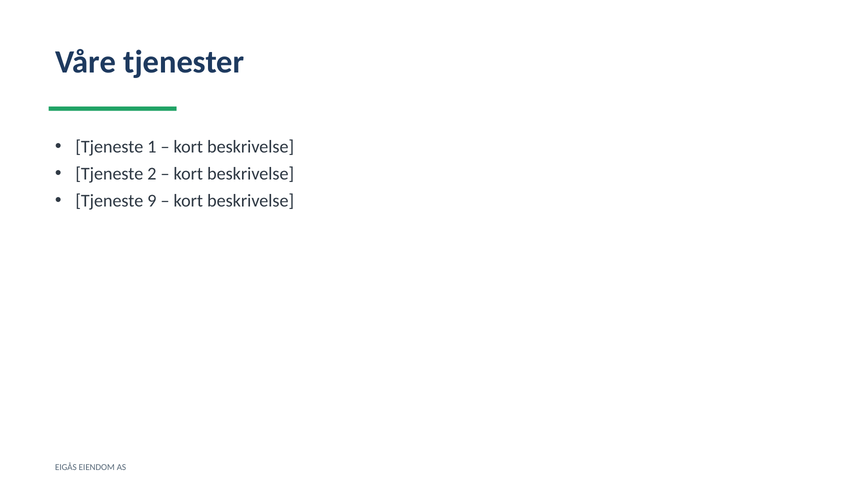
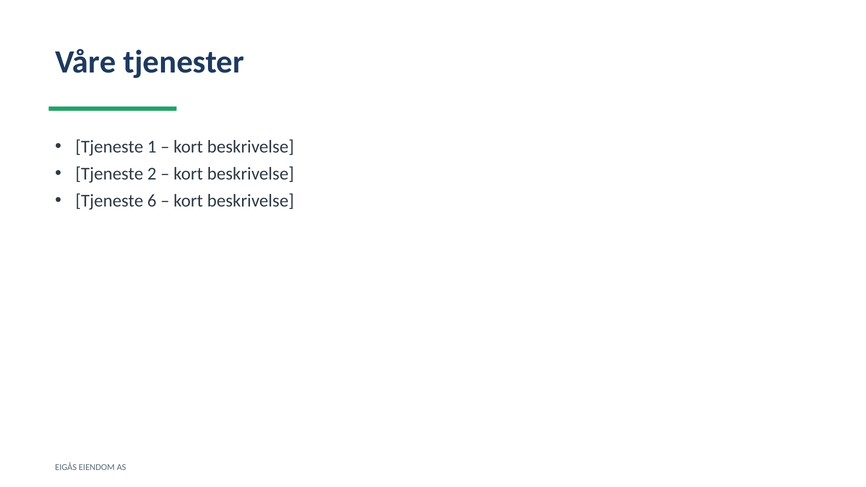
9: 9 -> 6 (152, 201)
